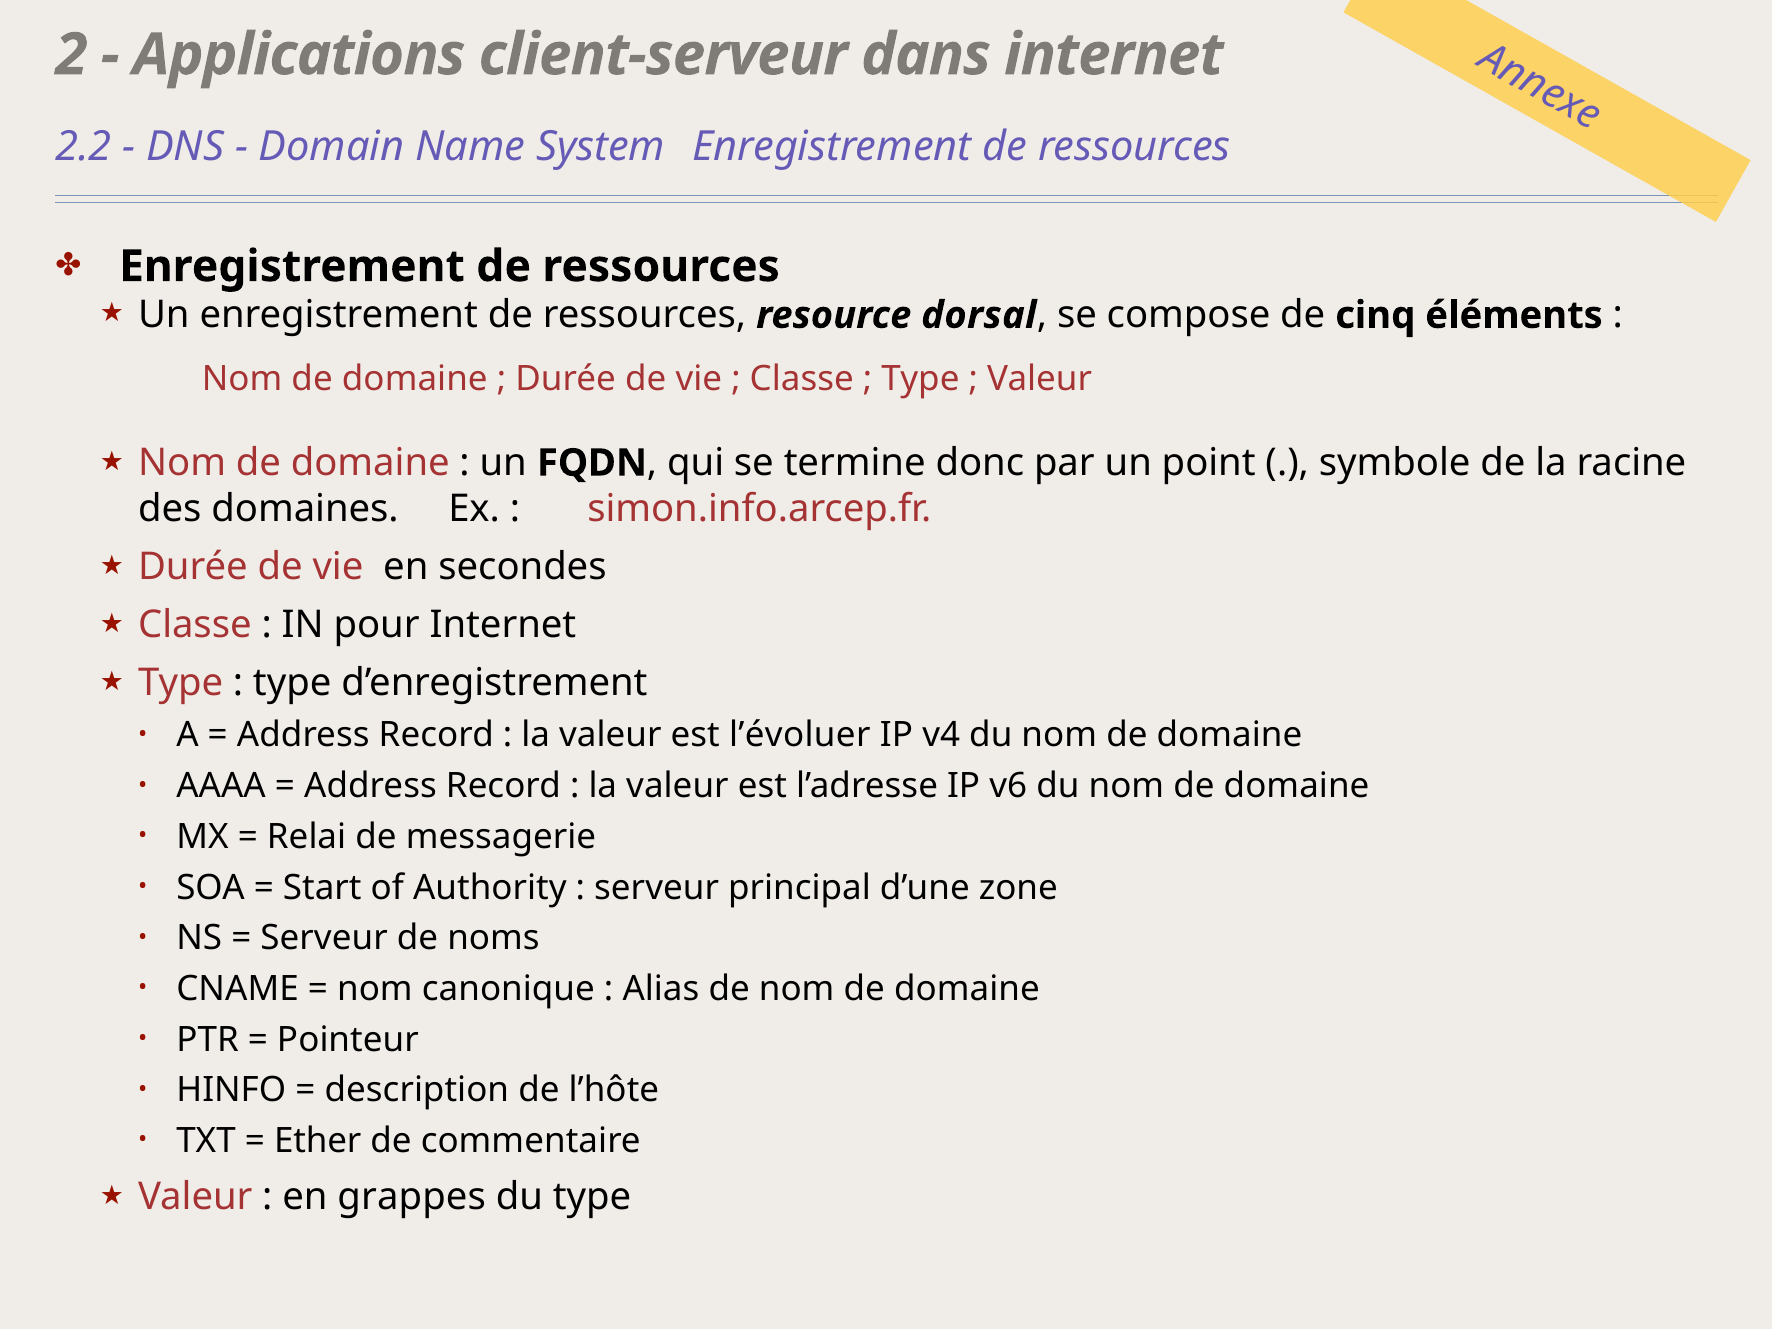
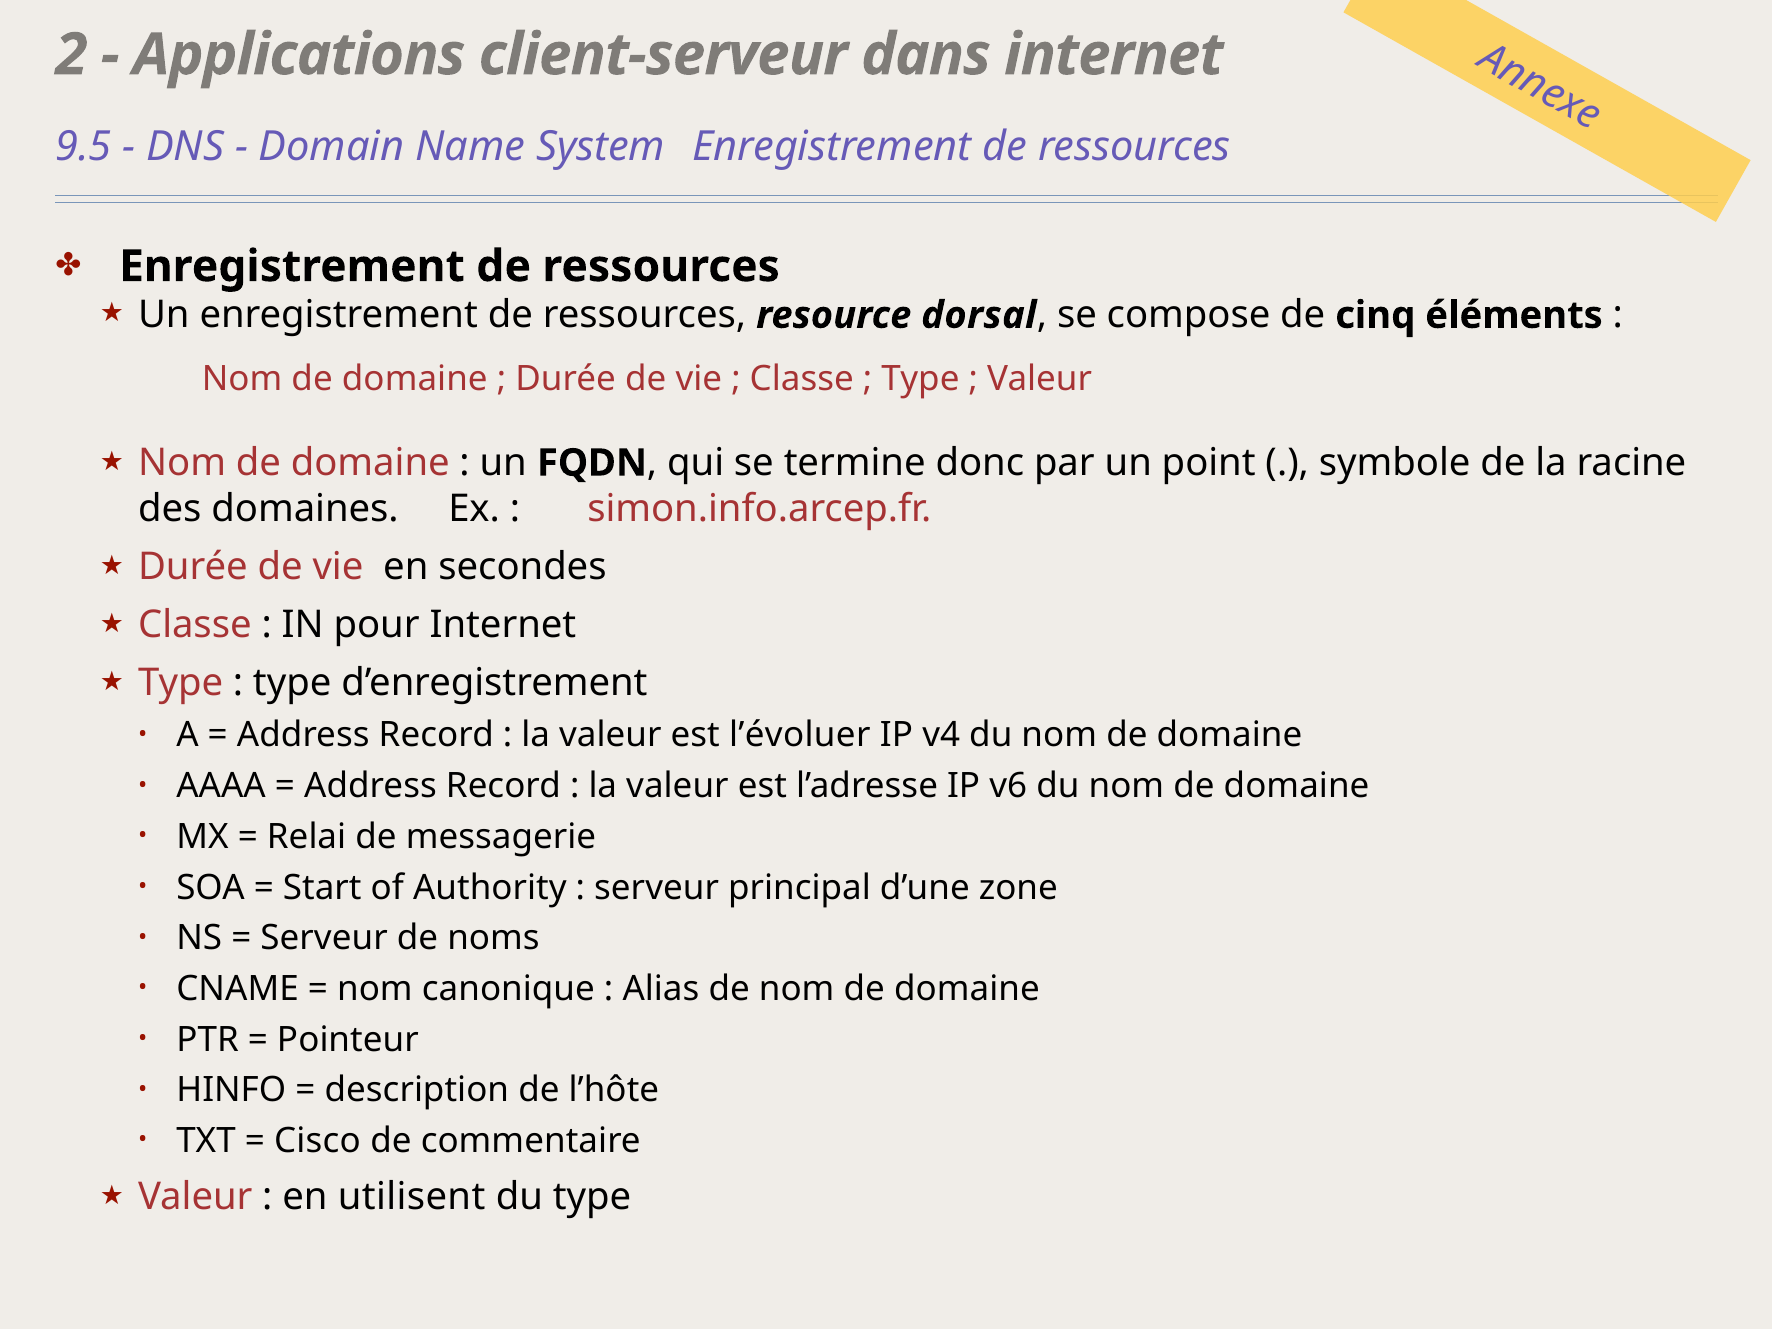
2.2: 2.2 -> 9.5 (84, 147)
Ether: Ether -> Cisco (318, 1141)
grappes: grappes -> utilisent (412, 1197)
